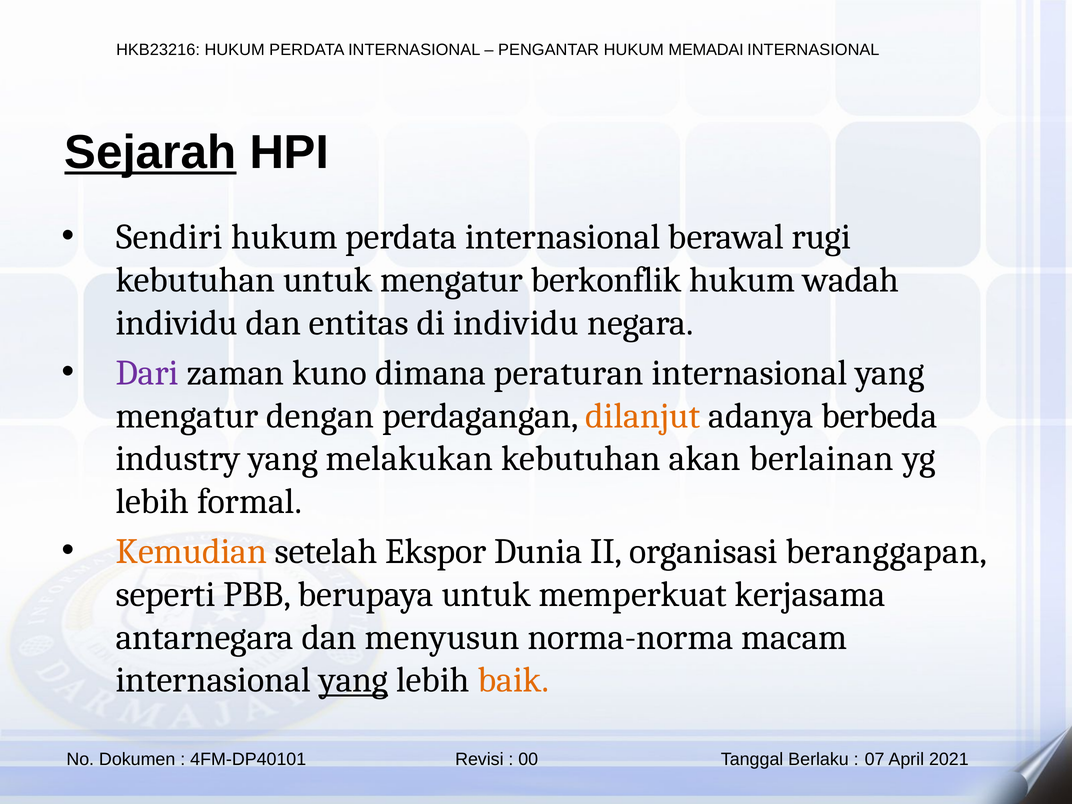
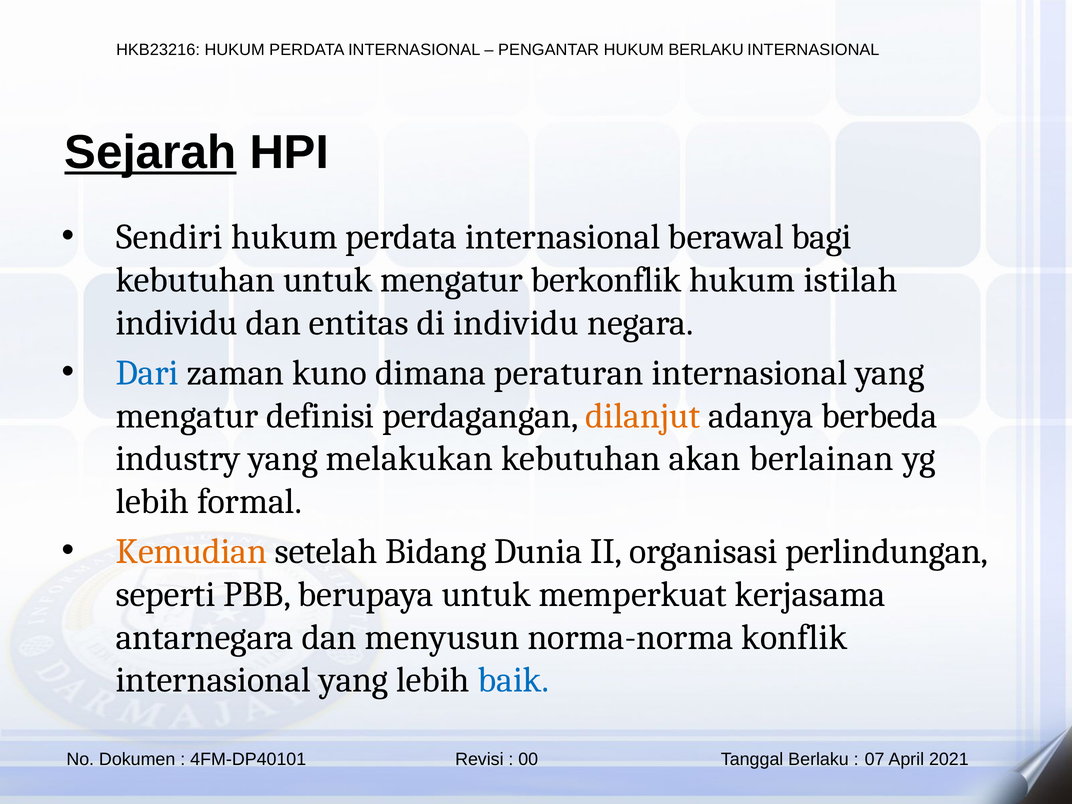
HUKUM MEMADAI: MEMADAI -> BERLAKU (706, 50)
rugi: rugi -> bagi (821, 237)
wadah: wadah -> istilah (851, 280)
Dari colour: purple -> blue (147, 373)
dengan: dengan -> definisi (320, 416)
Ekspor: Ekspor -> Bidang (436, 552)
beranggapan: beranggapan -> perlindungan (887, 552)
macam: macam -> konflik (794, 637)
yang underline: present -> none (353, 680)
baik colour: orange -> blue (513, 680)
